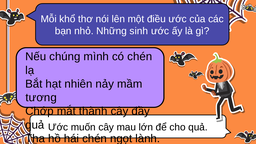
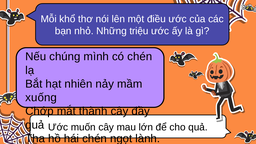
sinh: sinh -> triệu (139, 31)
tương: tương -> xuống (41, 98)
